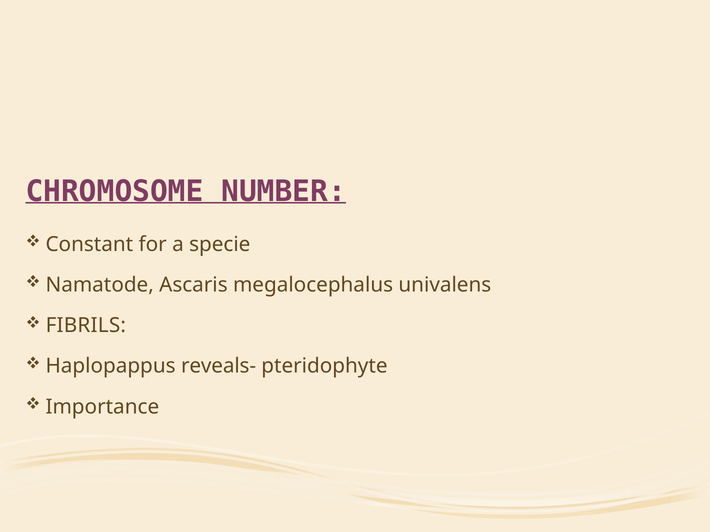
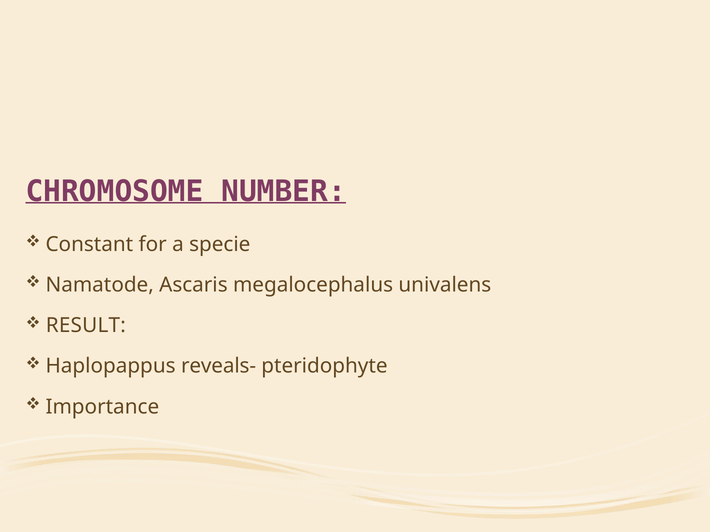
FIBRILS: FIBRILS -> RESULT (86, 326)
